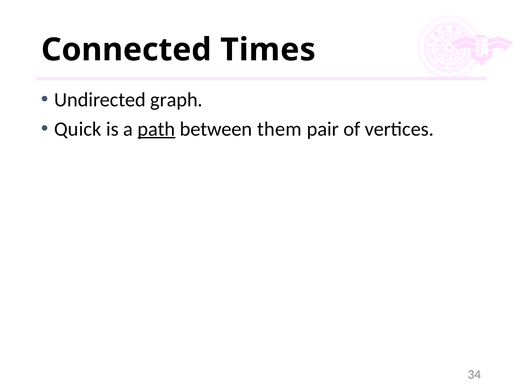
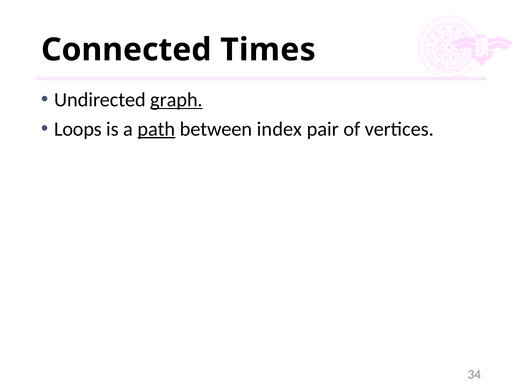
graph underline: none -> present (177, 100)
Quick: Quick -> Loops (78, 129)
them: them -> index (279, 129)
